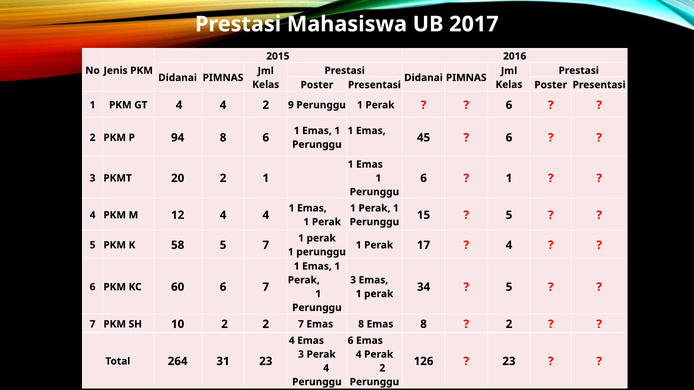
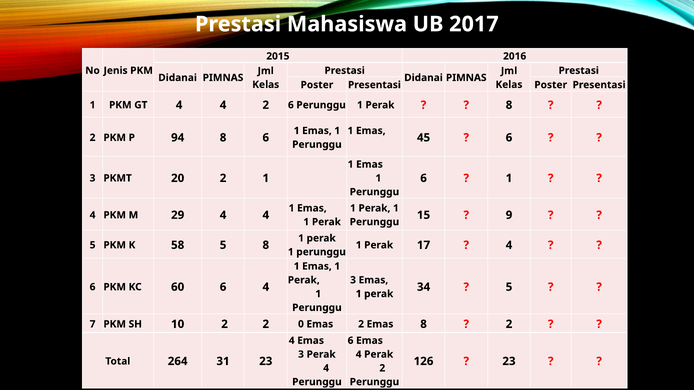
2 9: 9 -> 6 (291, 105)
6: 6 -> 8 (509, 105)
5: 5 -> 9 (509, 215)
12: 12 -> 29 (178, 215)
5 7: 7 -> 8 (266, 245)
6 7: 7 -> 4 (266, 287)
7: 7 -> 0 (301, 324)
8: 8 -> 2 (361, 324)
